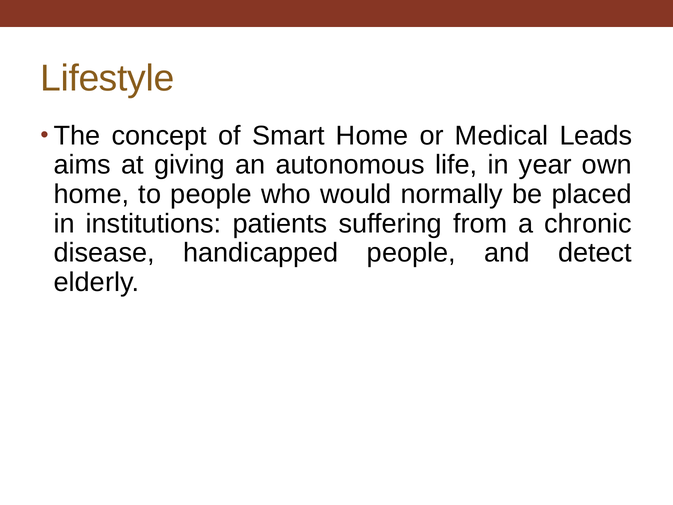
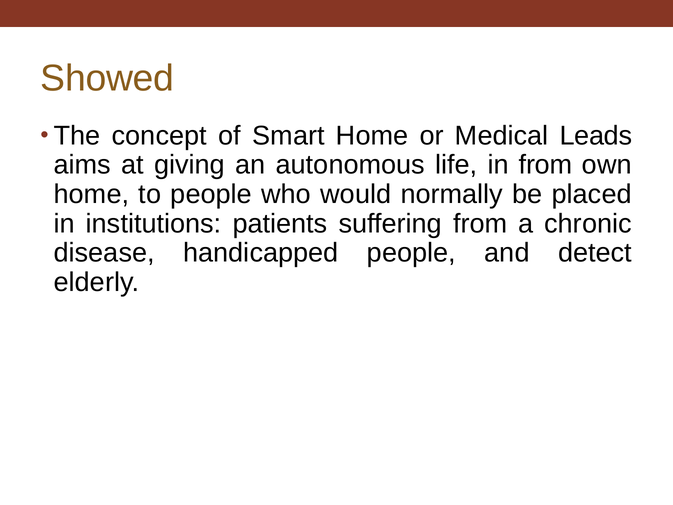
Lifestyle: Lifestyle -> Showed (107, 78)
in year: year -> from (545, 165)
